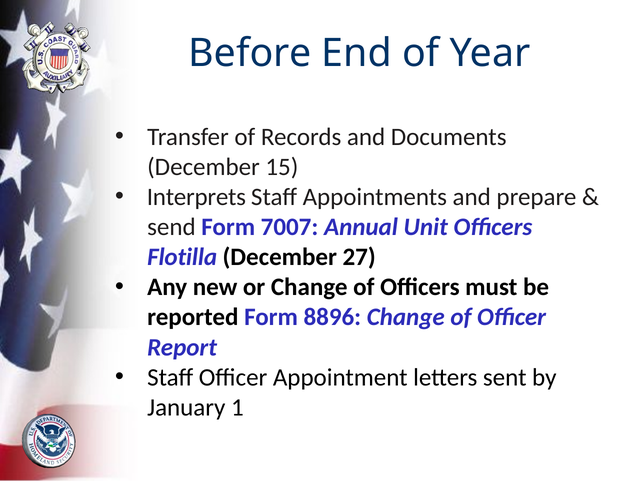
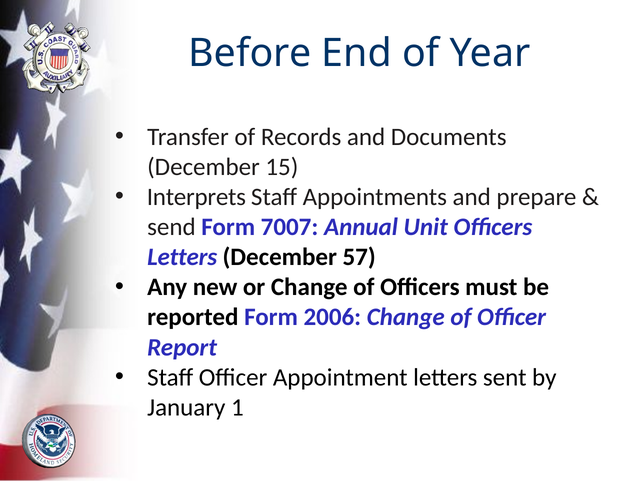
Flotilla: Flotilla -> Letters (182, 257)
27: 27 -> 57 (359, 257)
8896: 8896 -> 2006 (332, 317)
